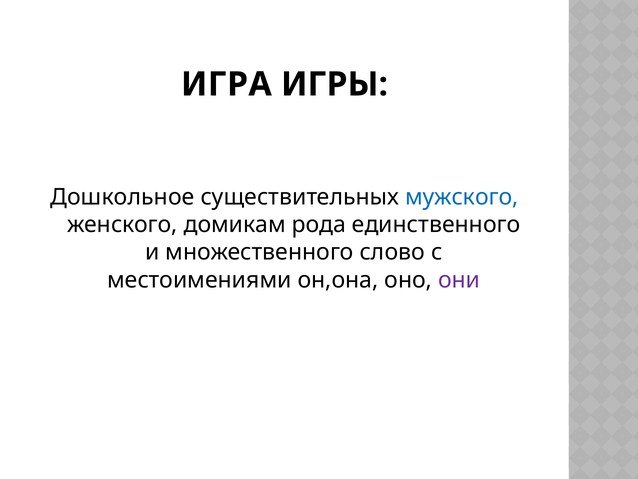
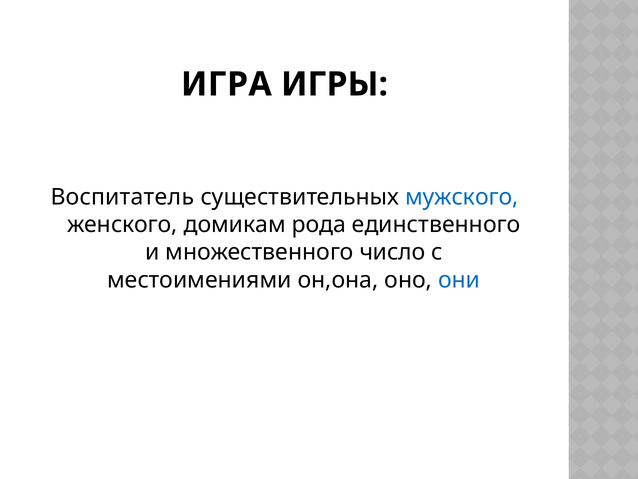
Дошкольное: Дошкольное -> Воспитатель (122, 197)
слово: слово -> число (392, 252)
они colour: purple -> blue (459, 280)
